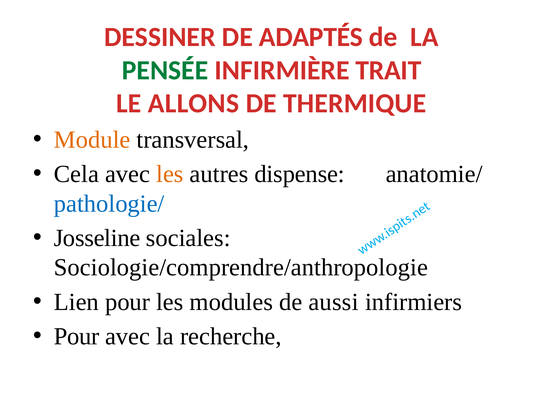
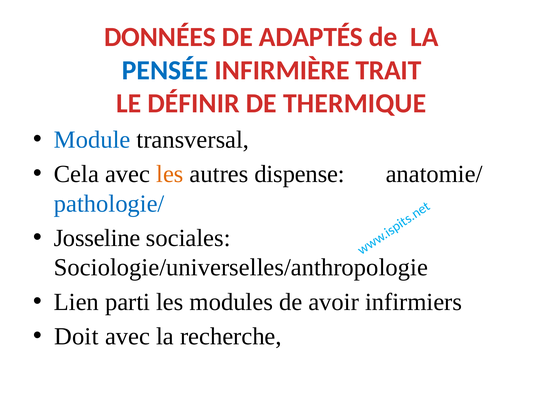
DESSINER: DESSINER -> DONNÉES (160, 37)
PENSÉE colour: green -> blue (165, 70)
ALLONS: ALLONS -> DÉFINIR (194, 103)
Module colour: orange -> blue (92, 140)
Sociologie/comprendre/anthropologie: Sociologie/comprendre/anthropologie -> Sociologie/universelles/anthropologie (241, 267)
Lien pour: pour -> parti (128, 302)
aussi: aussi -> avoir (334, 302)
Pour: Pour -> Doit (76, 336)
